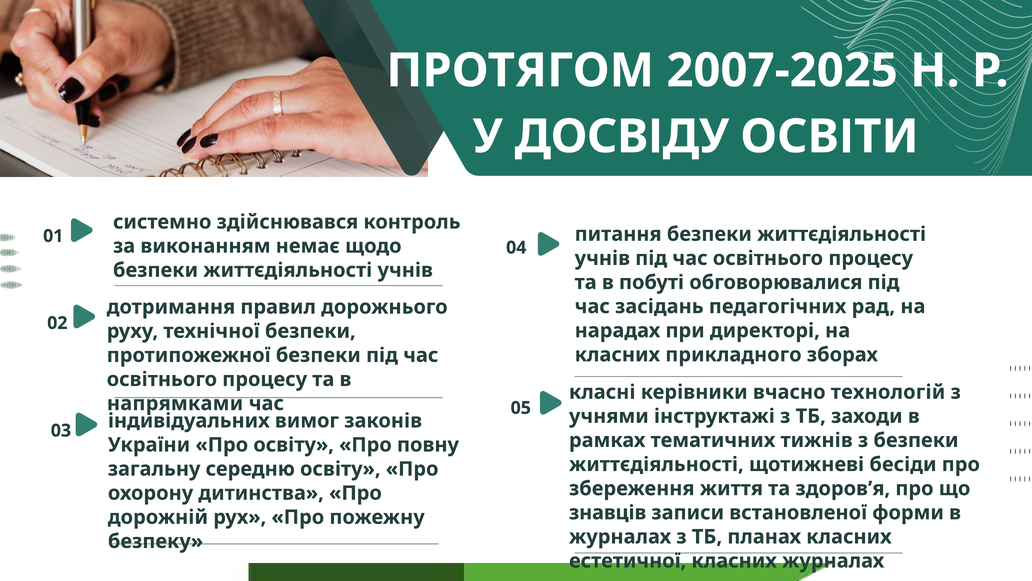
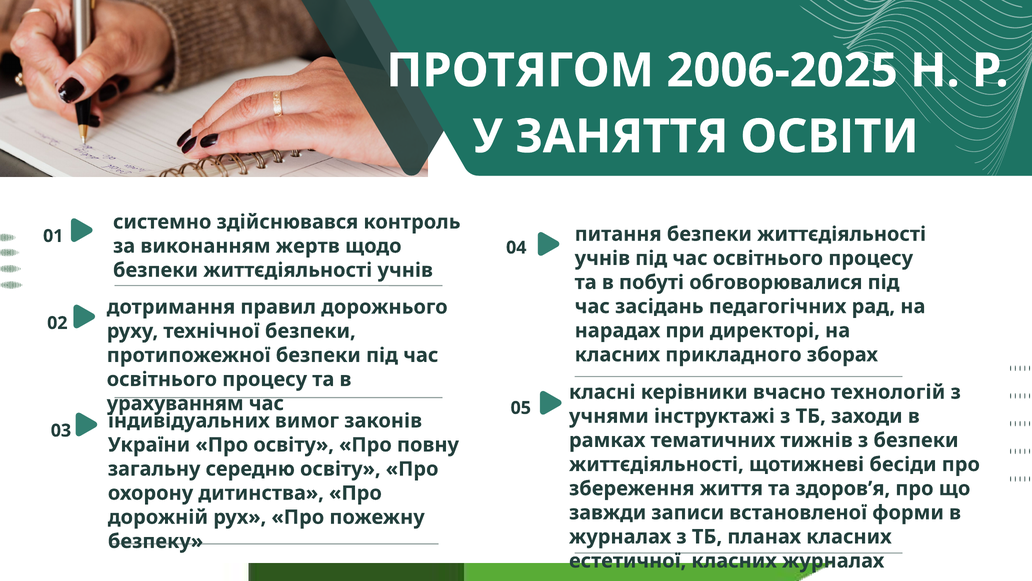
2007-2025: 2007-2025 -> 2006-2025 (782, 71)
ДОСВІДУ: ДОСВІДУ -> ЗАНЯТТЯ (622, 137)
немає: немає -> жертв (308, 246)
напрямками: напрямками -> урахуванням (175, 403)
знавців: знавців -> завжди (608, 512)
